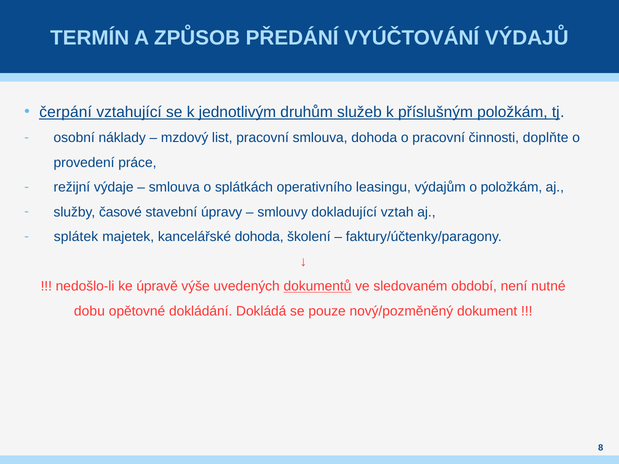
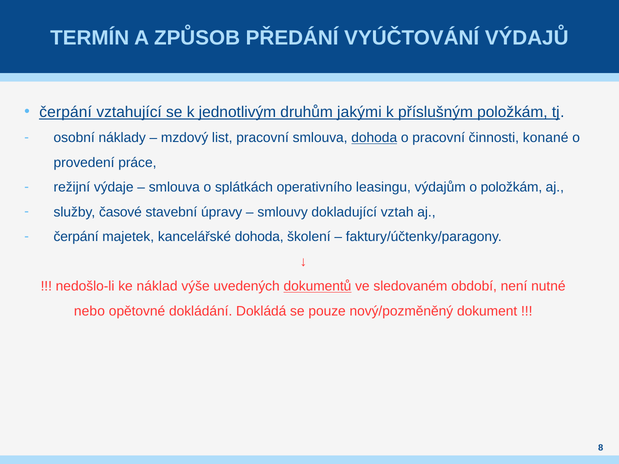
služeb: služeb -> jakými (359, 112)
dohoda underline: none -> present (374, 138)
doplňte: doplňte -> konané (546, 138)
splátek: splátek -> čerpání (76, 237)
úpravě: úpravě -> náklad (157, 286)
dobu: dobu -> nebo (89, 311)
